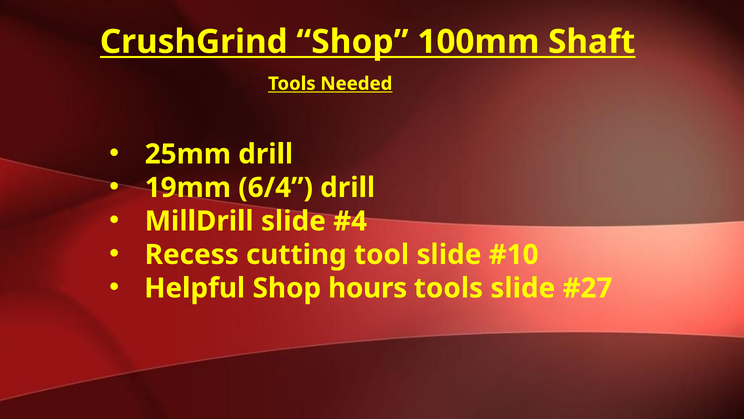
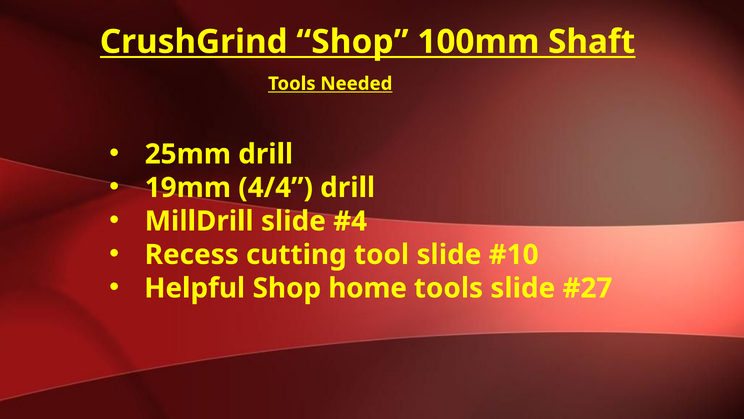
6/4: 6/4 -> 4/4 (276, 188)
hours: hours -> home (368, 288)
